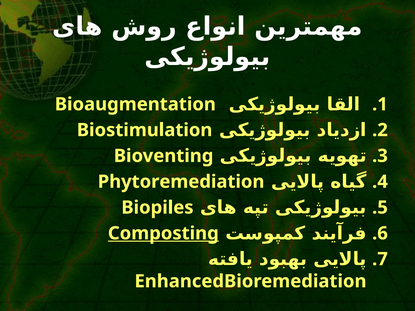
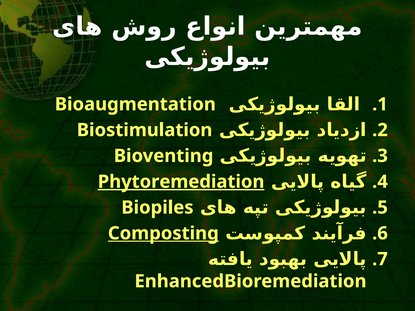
Phytoremediation underline: none -> present (181, 182)
